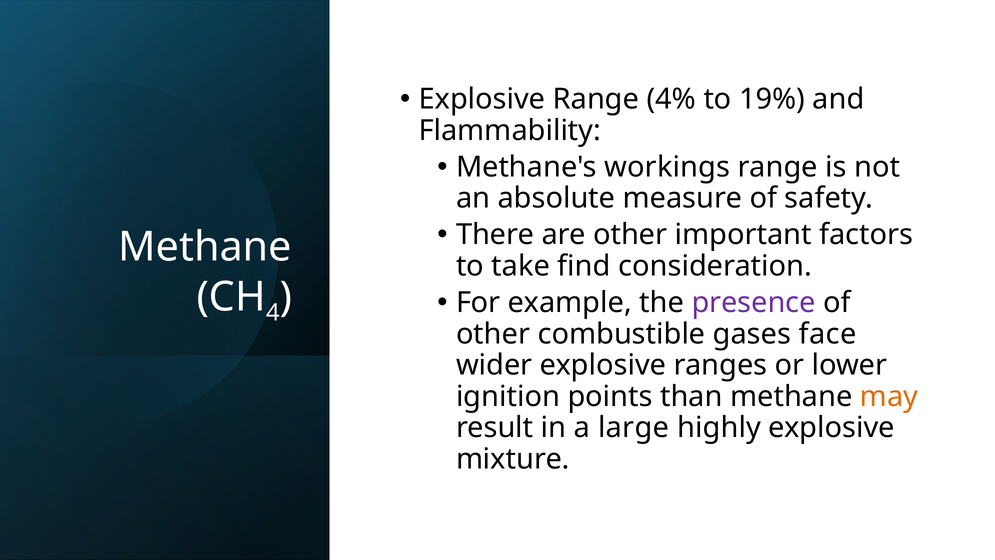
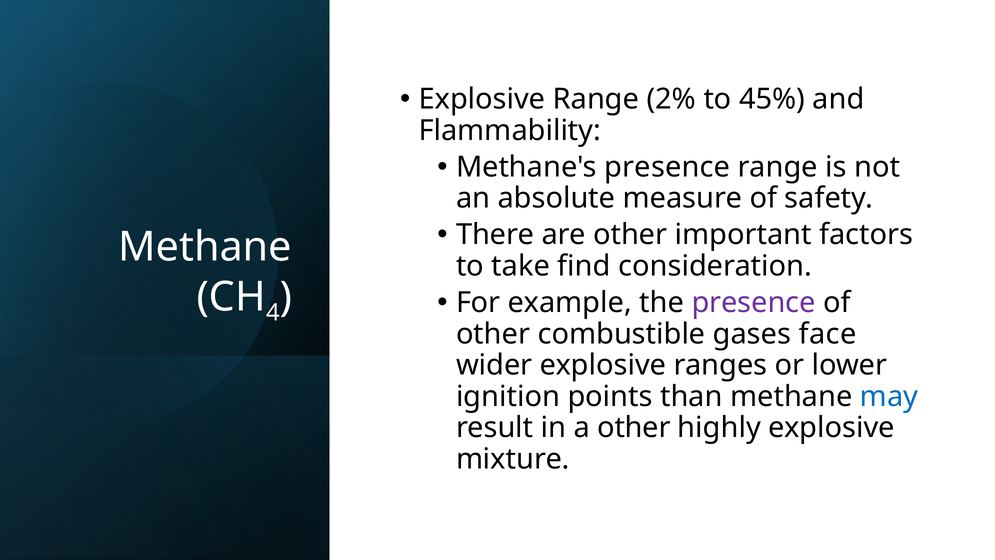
4%: 4% -> 2% (671, 99)
19%: 19% -> 45% (772, 99)
Methane's workings: workings -> presence (667, 167)
may colour: orange -> blue (889, 396)
a large: large -> other (634, 428)
